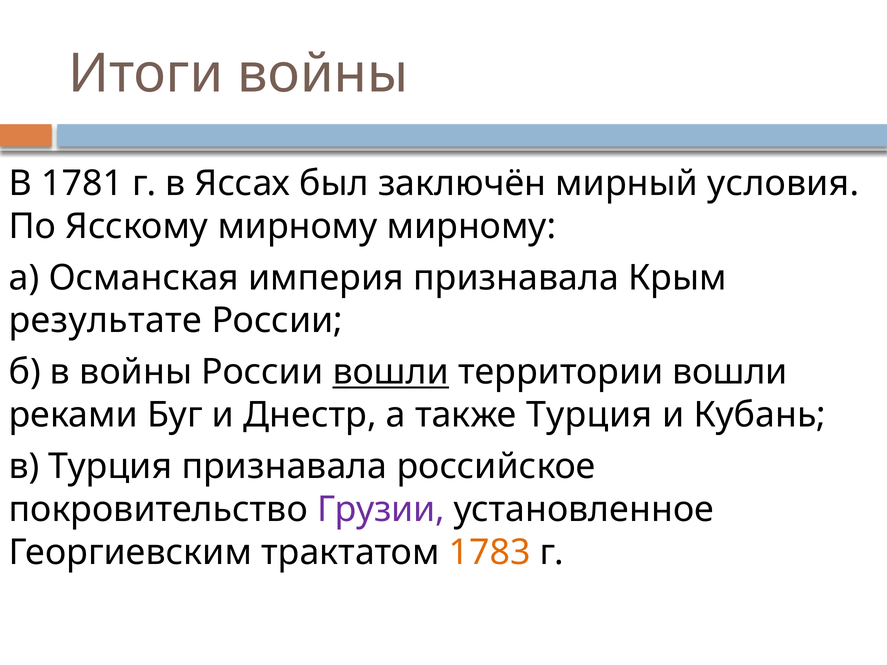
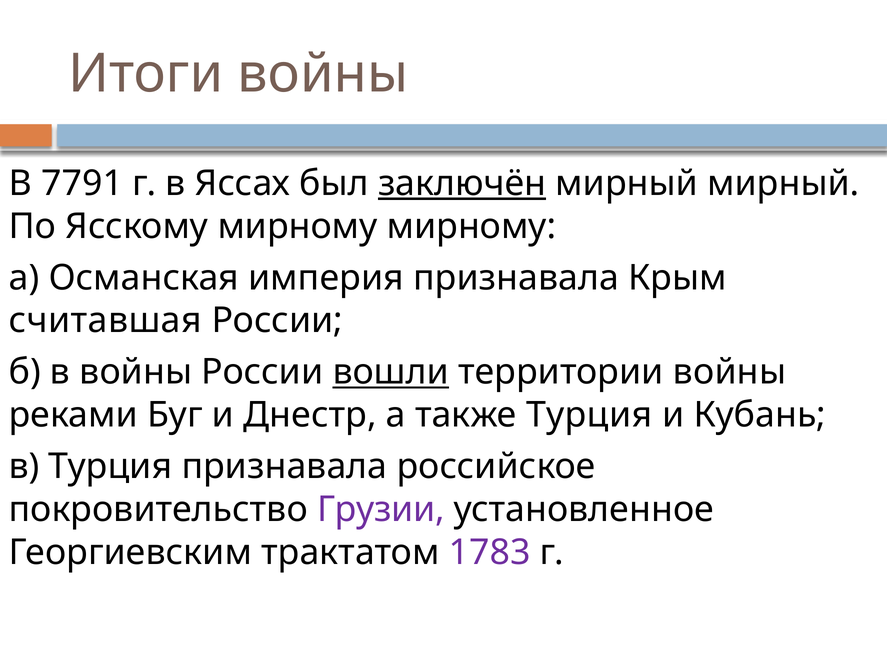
1781: 1781 -> 7791 (82, 184)
заключён underline: none -> present (462, 184)
мирный условия: условия -> мирный (783, 184)
результате: результате -> считавшая (105, 321)
территории вошли: вошли -> войны (730, 372)
1783 colour: orange -> purple (490, 552)
